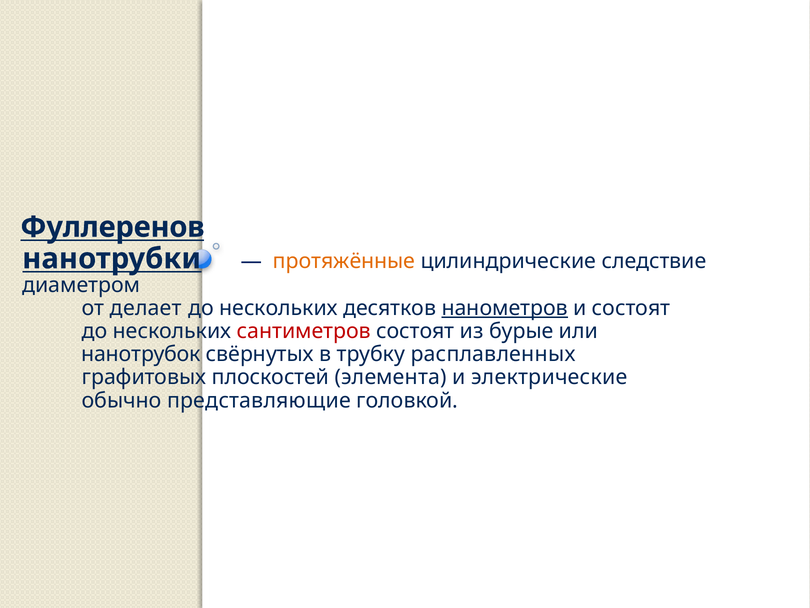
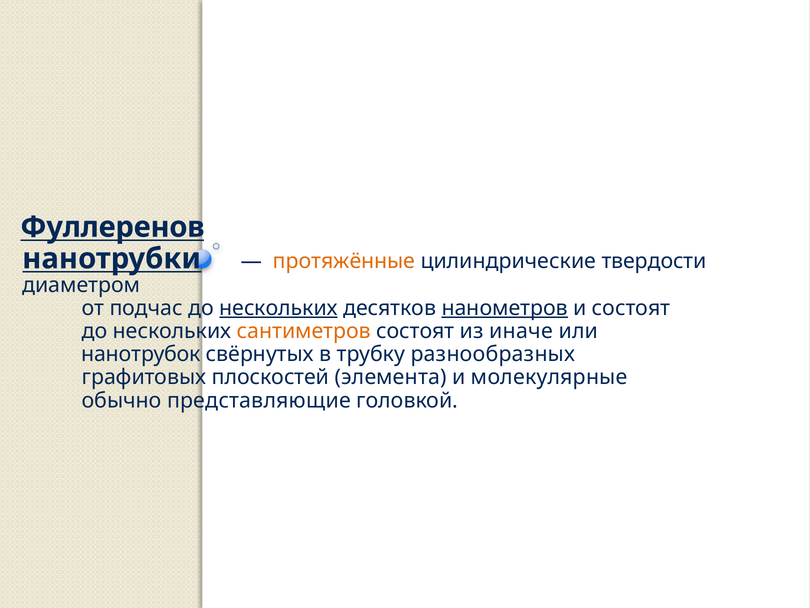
следствие: следствие -> твердости (654, 261)
делает: делает -> подчас (146, 308)
нескольких underline: none -> present (279, 308)
сантиметров colour: red -> orange (304, 331)
бурые: бурые -> иначе (521, 331)
расплавленных: расплавленных -> разнообразных (493, 354)
электрические: электрические -> молекулярные (549, 377)
